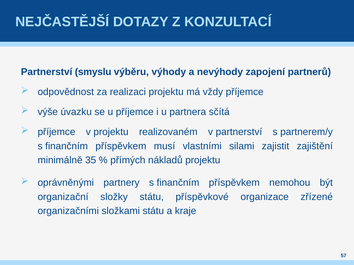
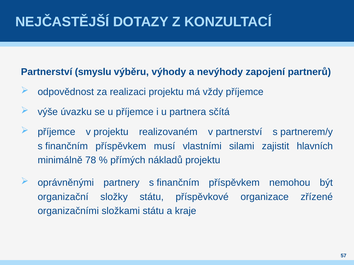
zajištění: zajištění -> hlavních (315, 146)
35: 35 -> 78 (91, 161)
